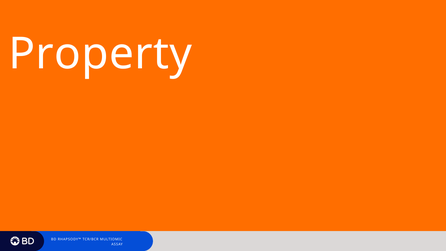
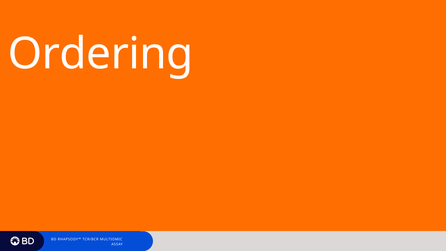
Property: Property -> Ordering (101, 54)
